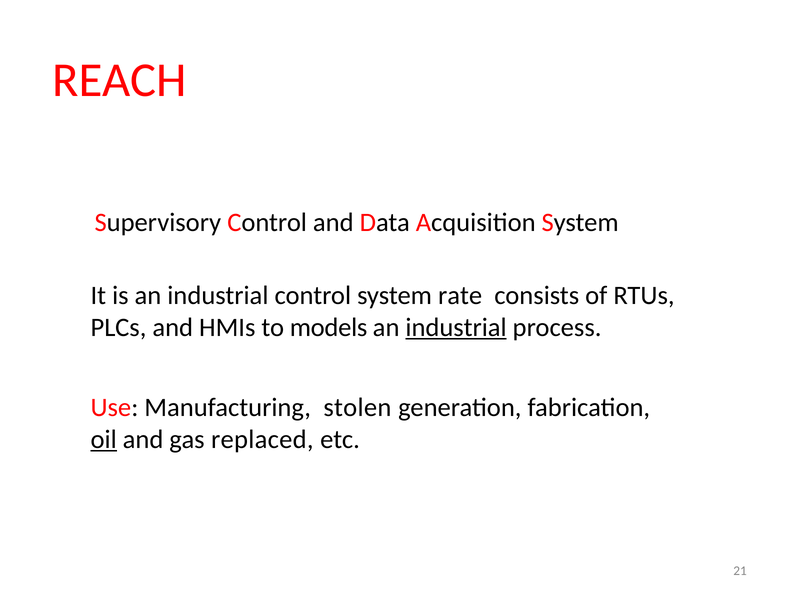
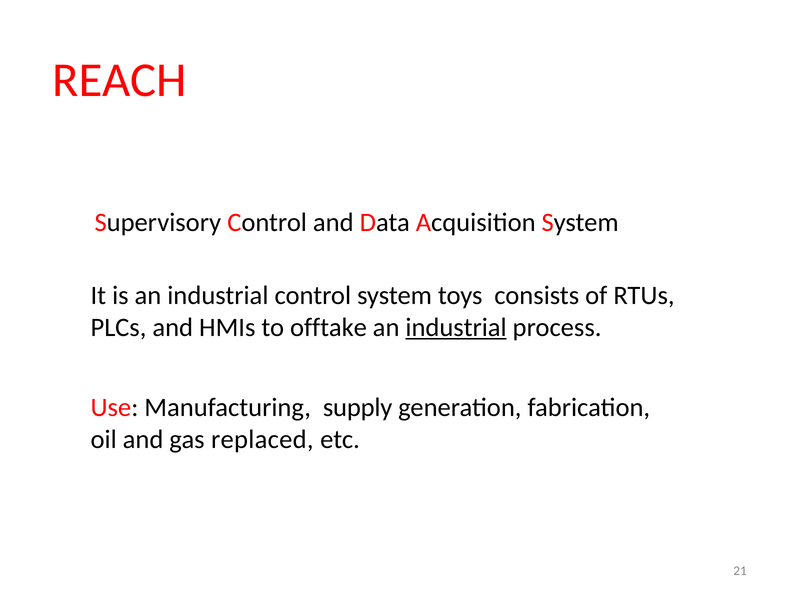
rate: rate -> toys (460, 296)
models: models -> offtake (328, 328)
stolen: stolen -> supply (358, 408)
oil underline: present -> none (104, 440)
